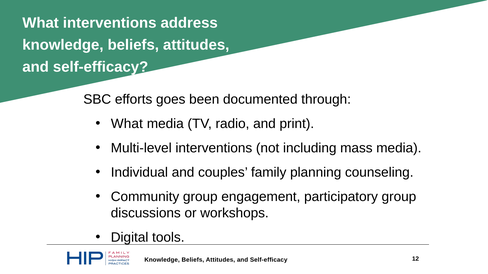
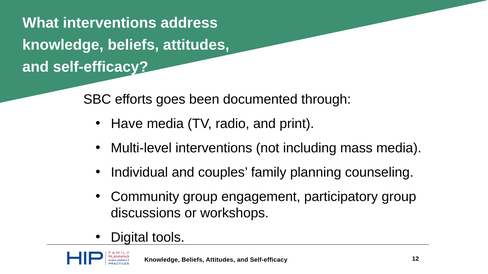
What: What -> Have (127, 124)
